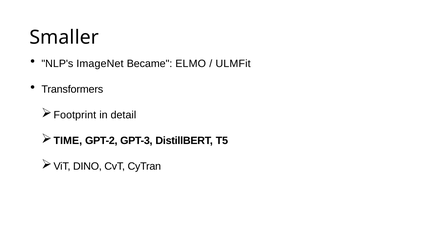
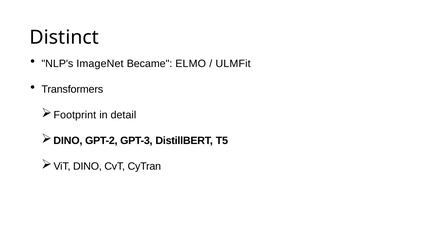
Smaller: Smaller -> Distinct (64, 37)
TIME: TIME -> DINO (68, 141)
